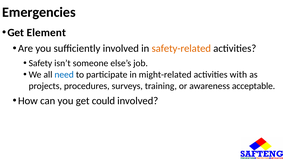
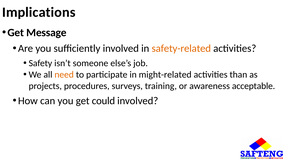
Emergencies: Emergencies -> Implications (39, 12)
Element: Element -> Message (46, 33)
need colour: blue -> orange (64, 75)
with: with -> than (238, 75)
